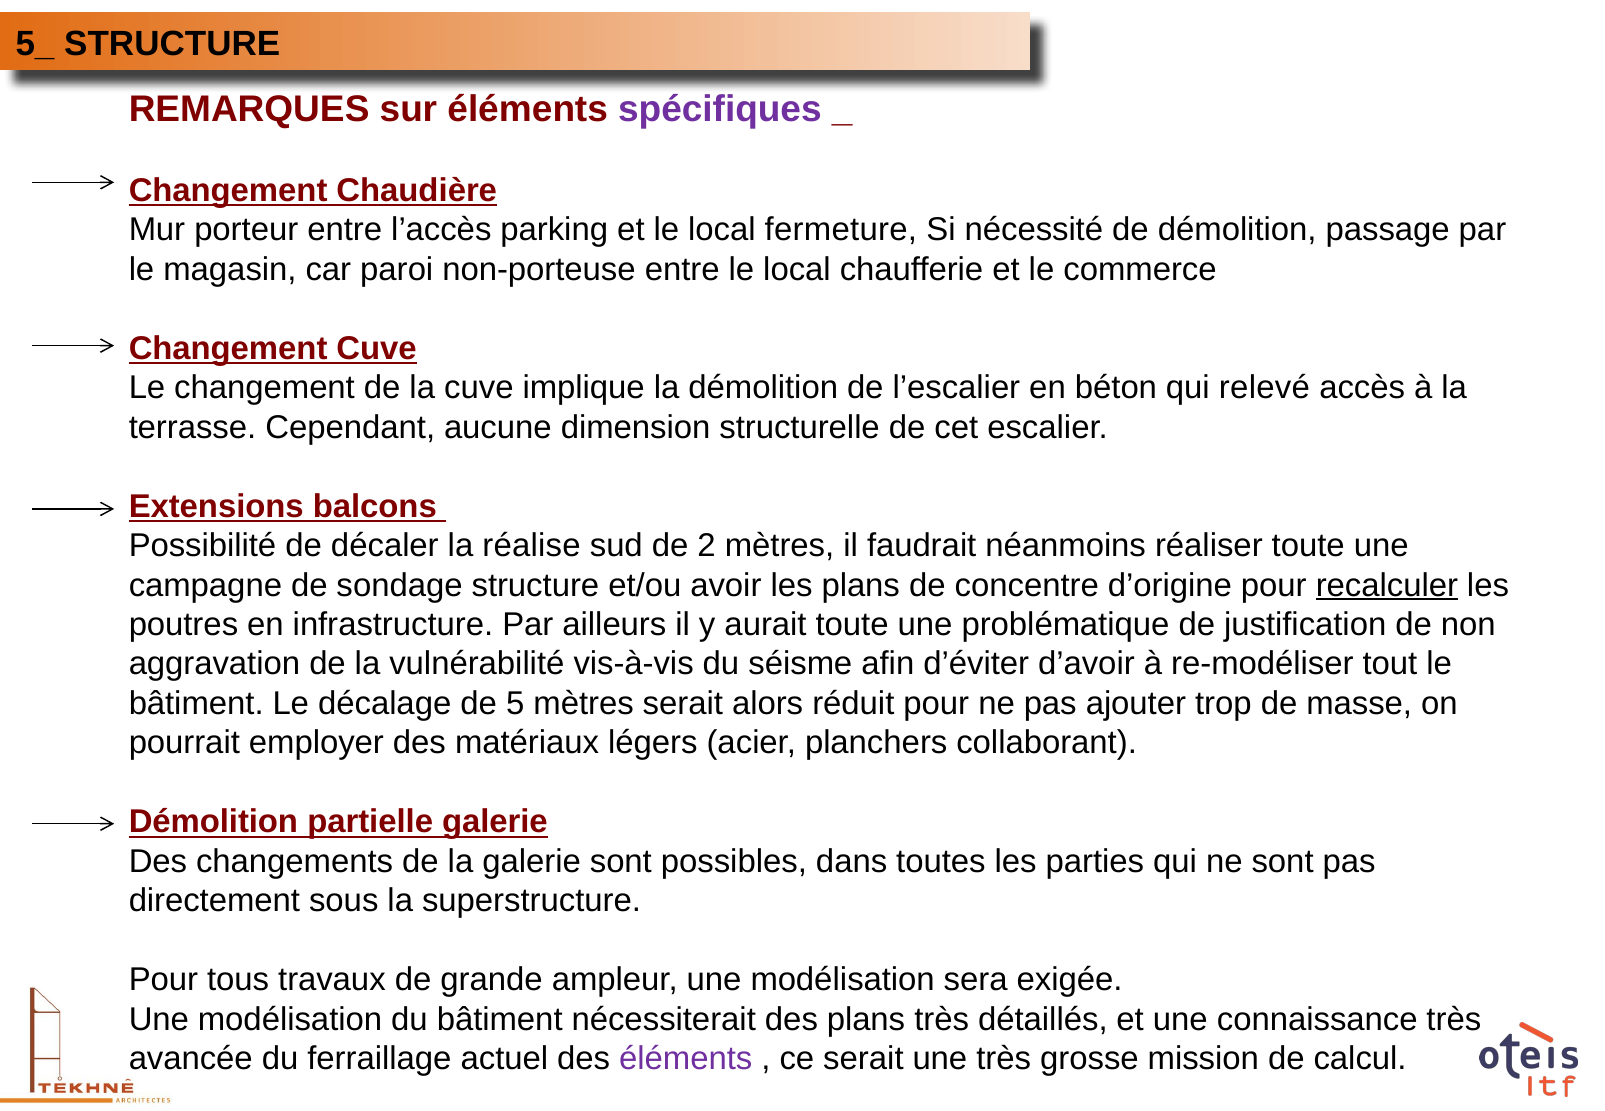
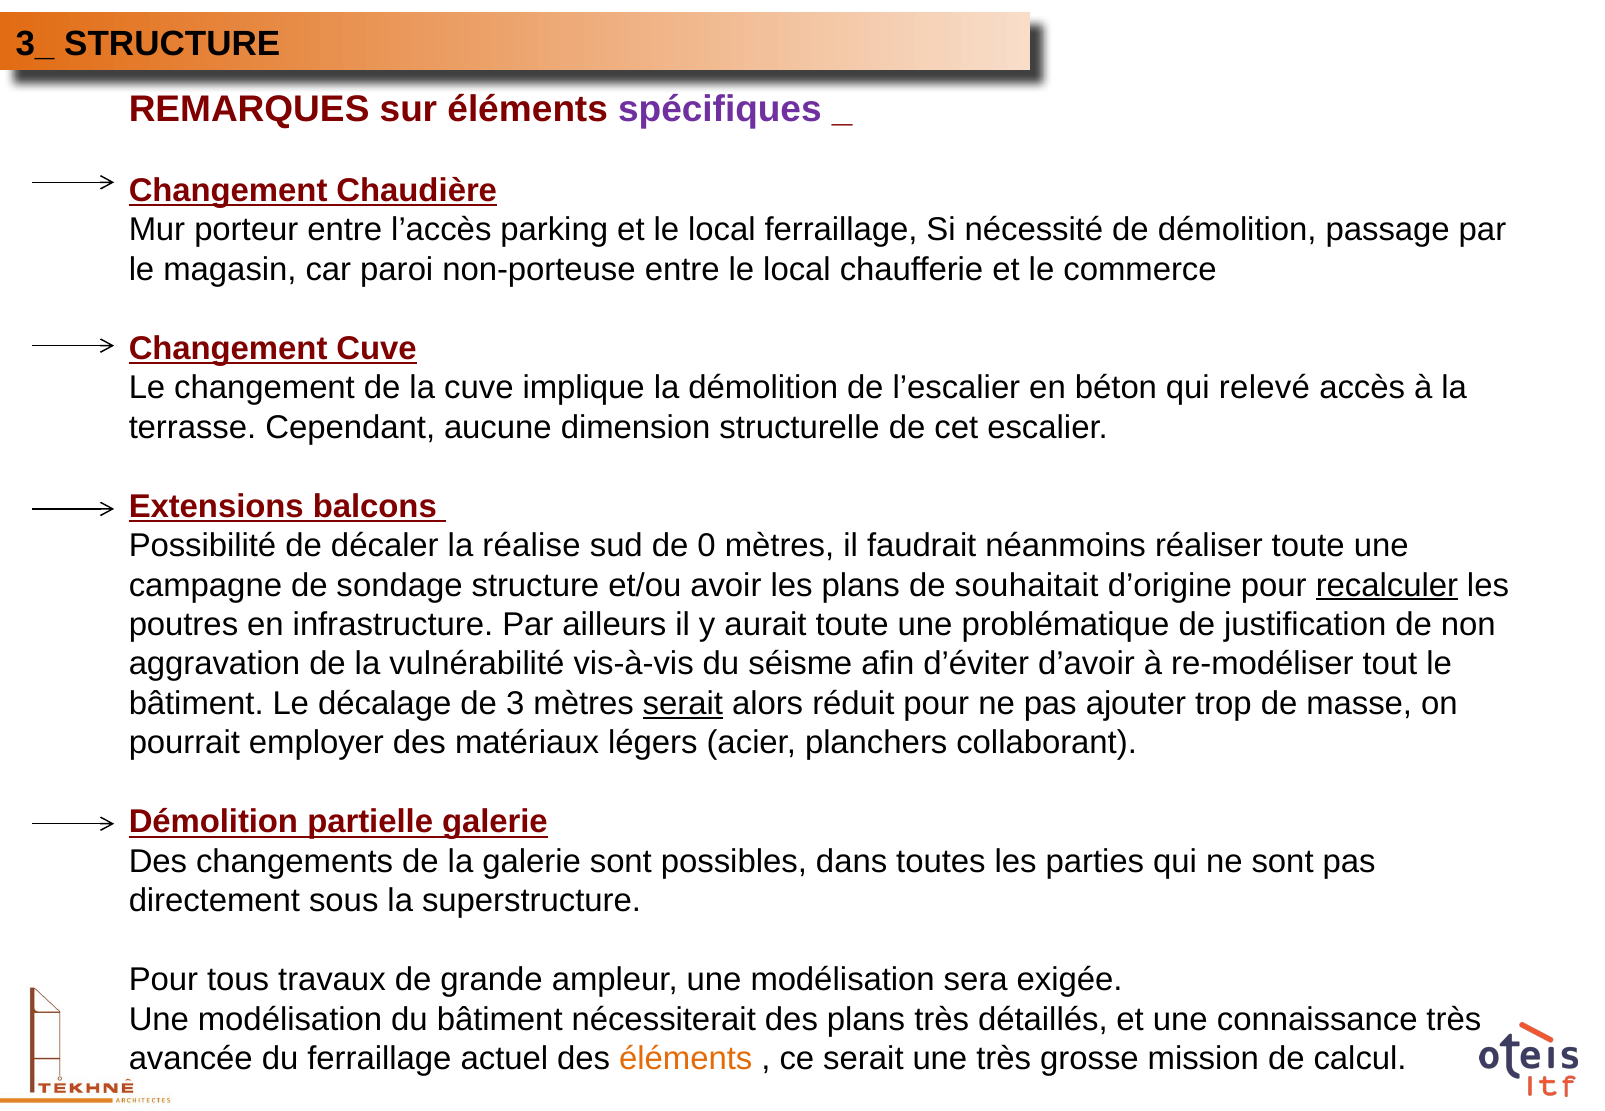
5_: 5_ -> 3_ (35, 44)
local fermeture: fermeture -> ferraillage (841, 230)
2: 2 -> 0 (707, 546)
concentre: concentre -> souhaitait (1027, 585)
5: 5 -> 3 (515, 704)
serait underline: none -> present (683, 704)
éléments colour: purple -> orange (686, 1059)
